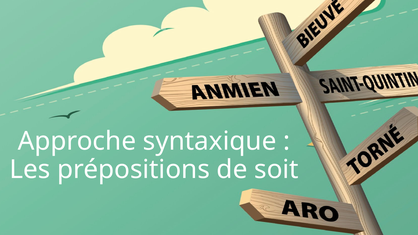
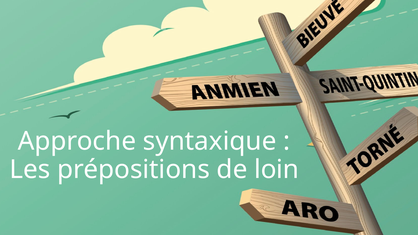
soit: soit -> loin (277, 170)
